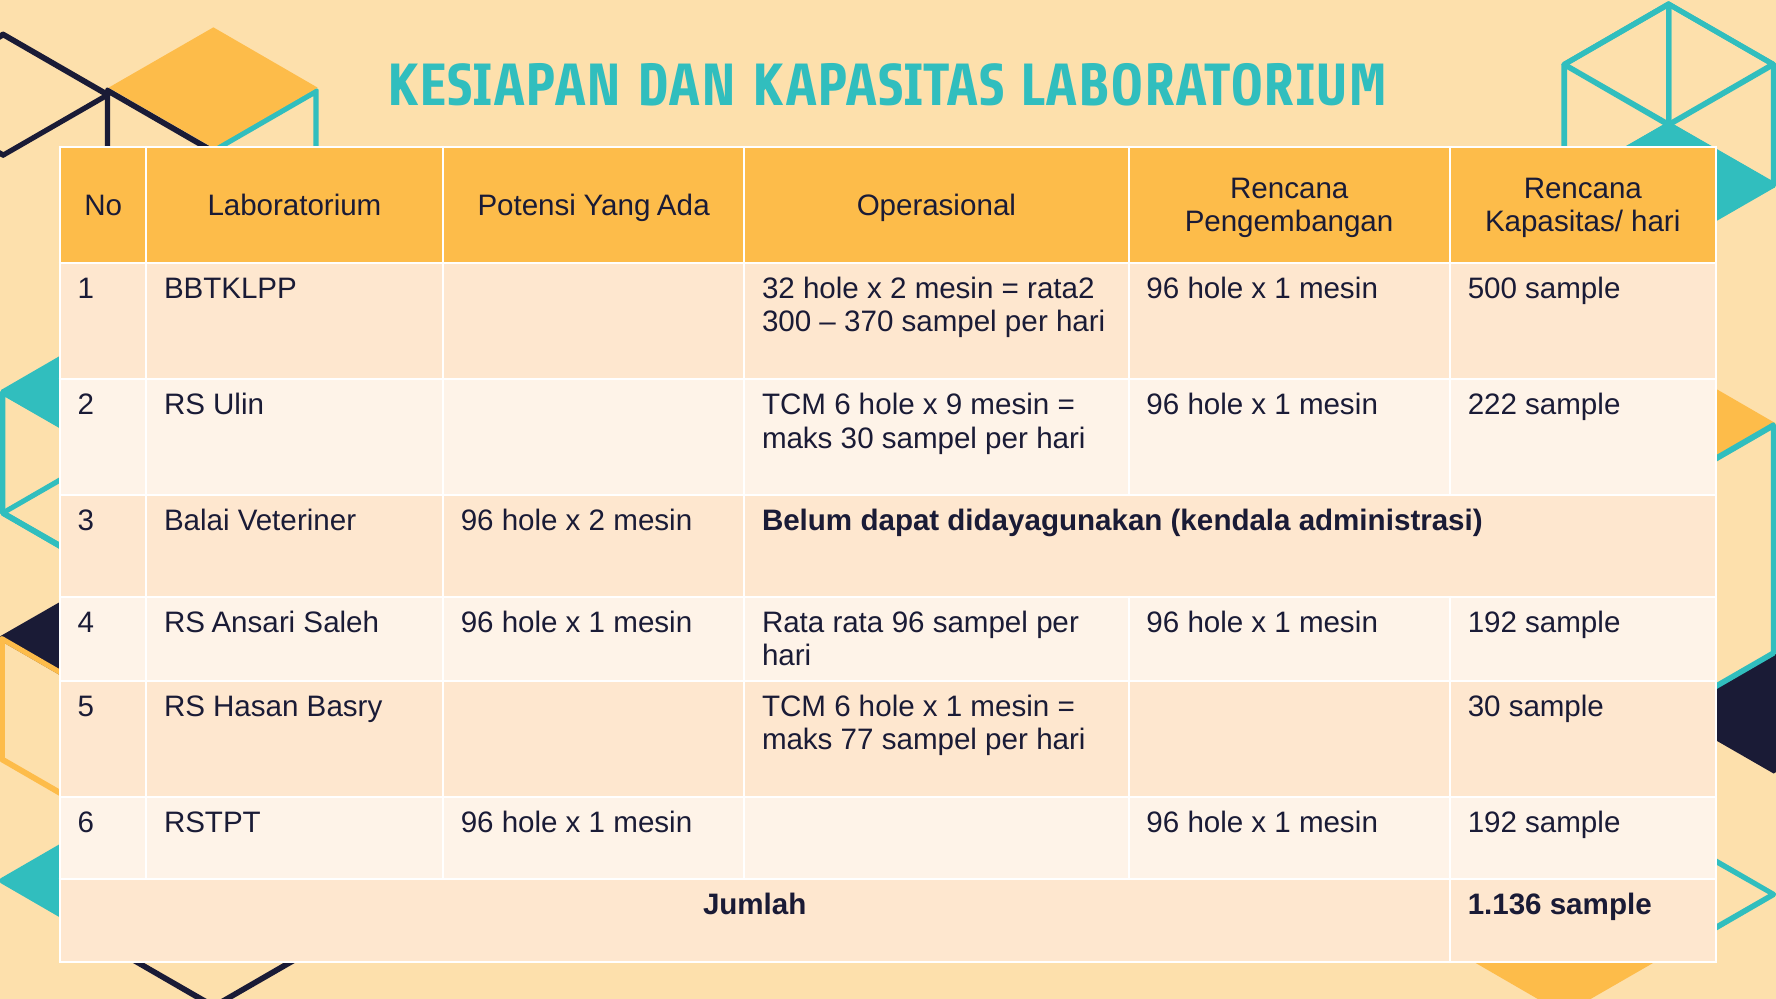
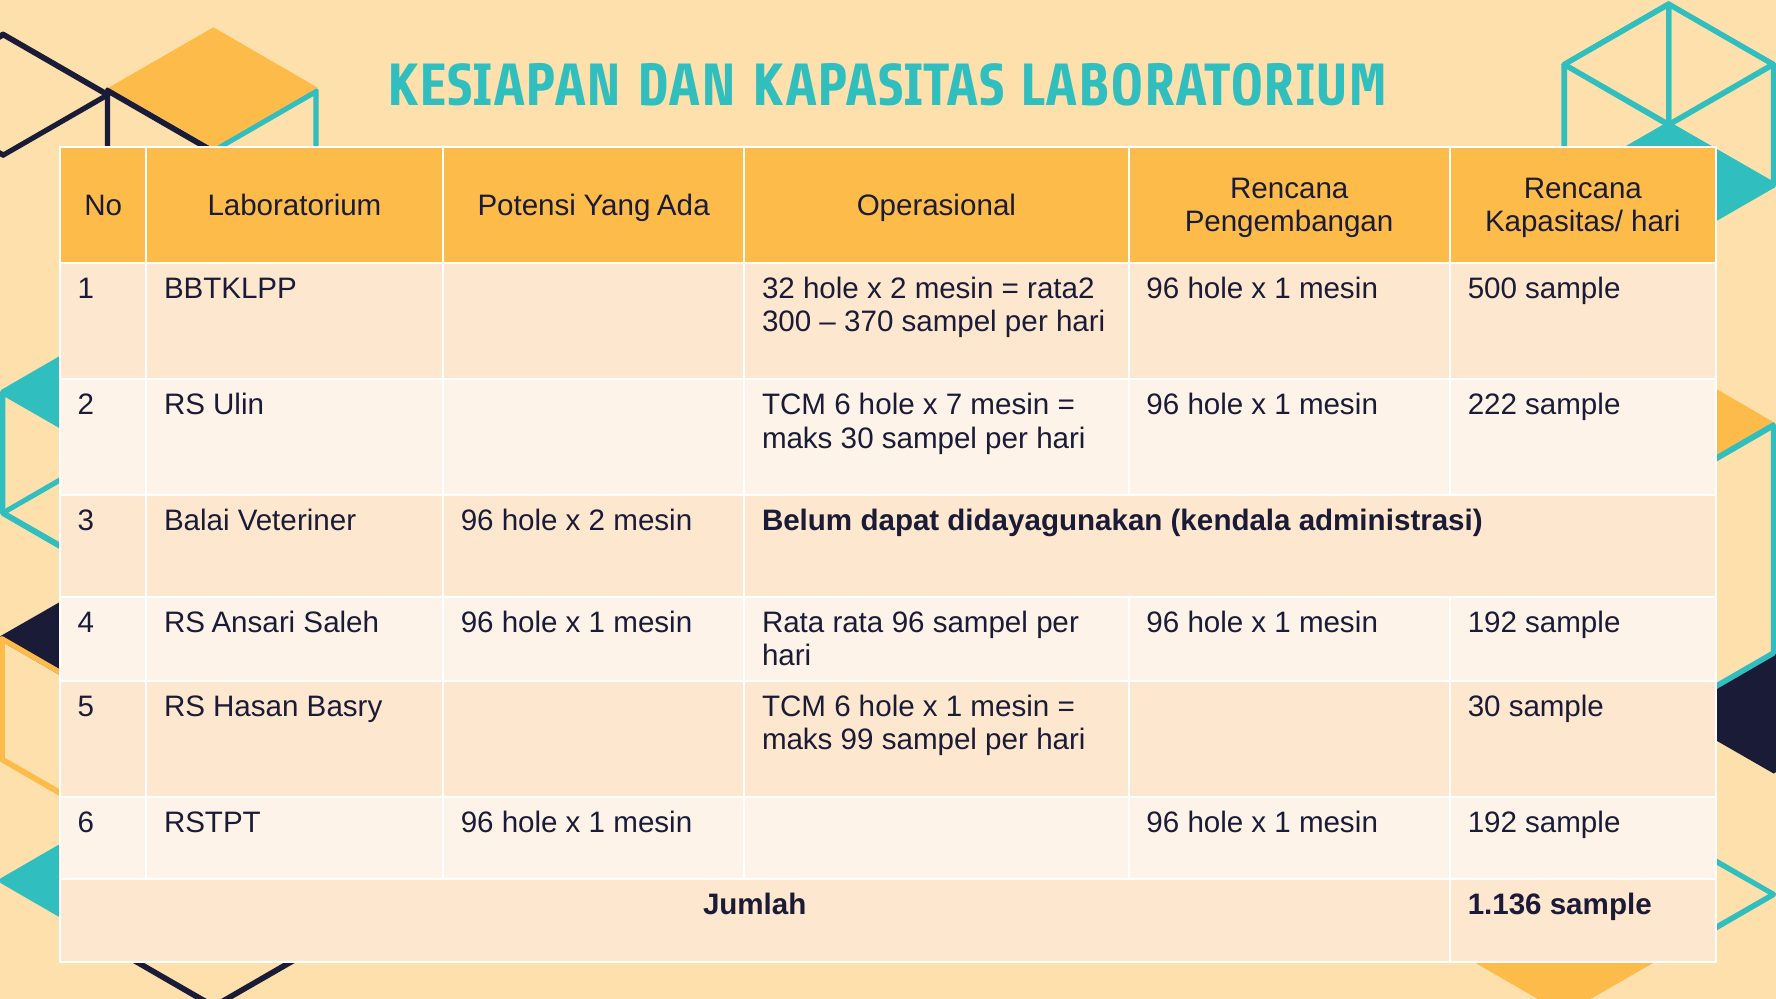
9: 9 -> 7 (954, 405)
77: 77 -> 99 (857, 740)
